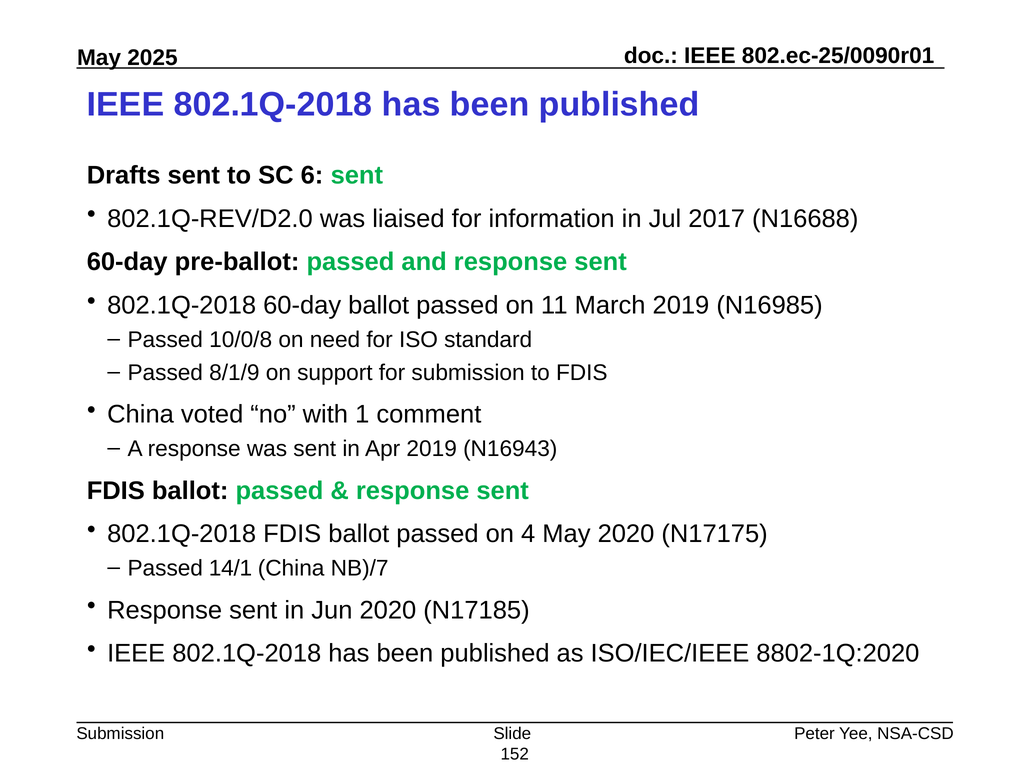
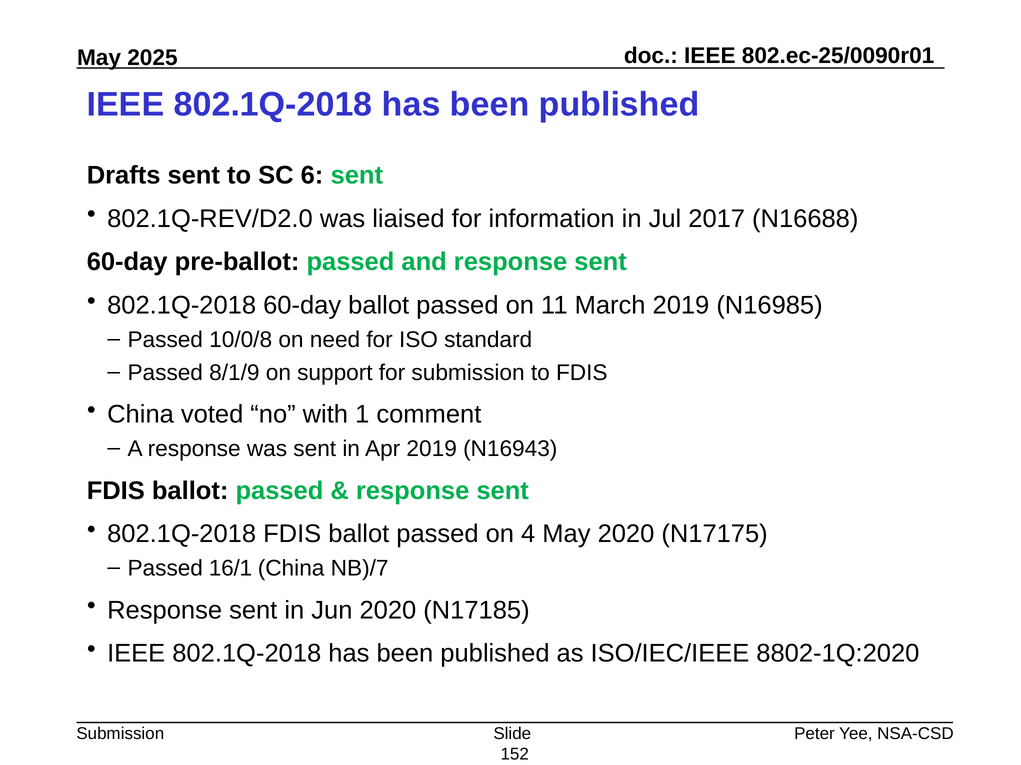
14/1: 14/1 -> 16/1 (231, 569)
